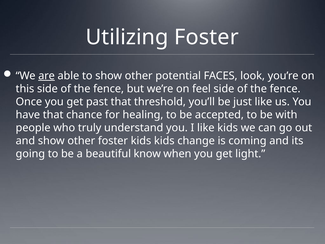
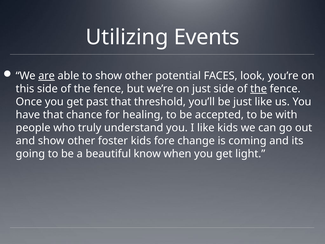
Utilizing Foster: Foster -> Events (207, 37)
on feel: feel -> just (201, 89)
the underline: none -> present (259, 89)
kids kids: kids -> fore (164, 141)
